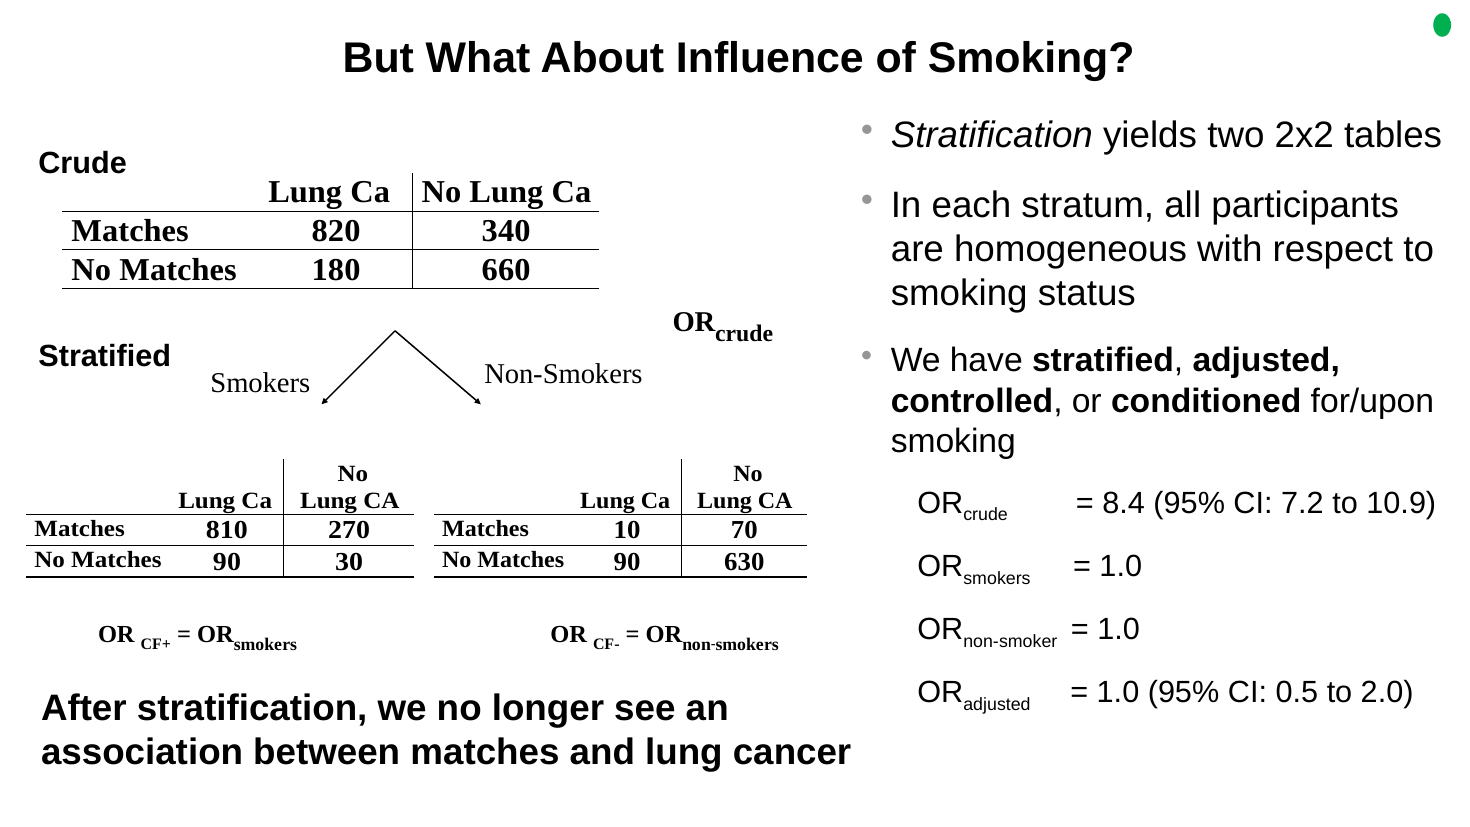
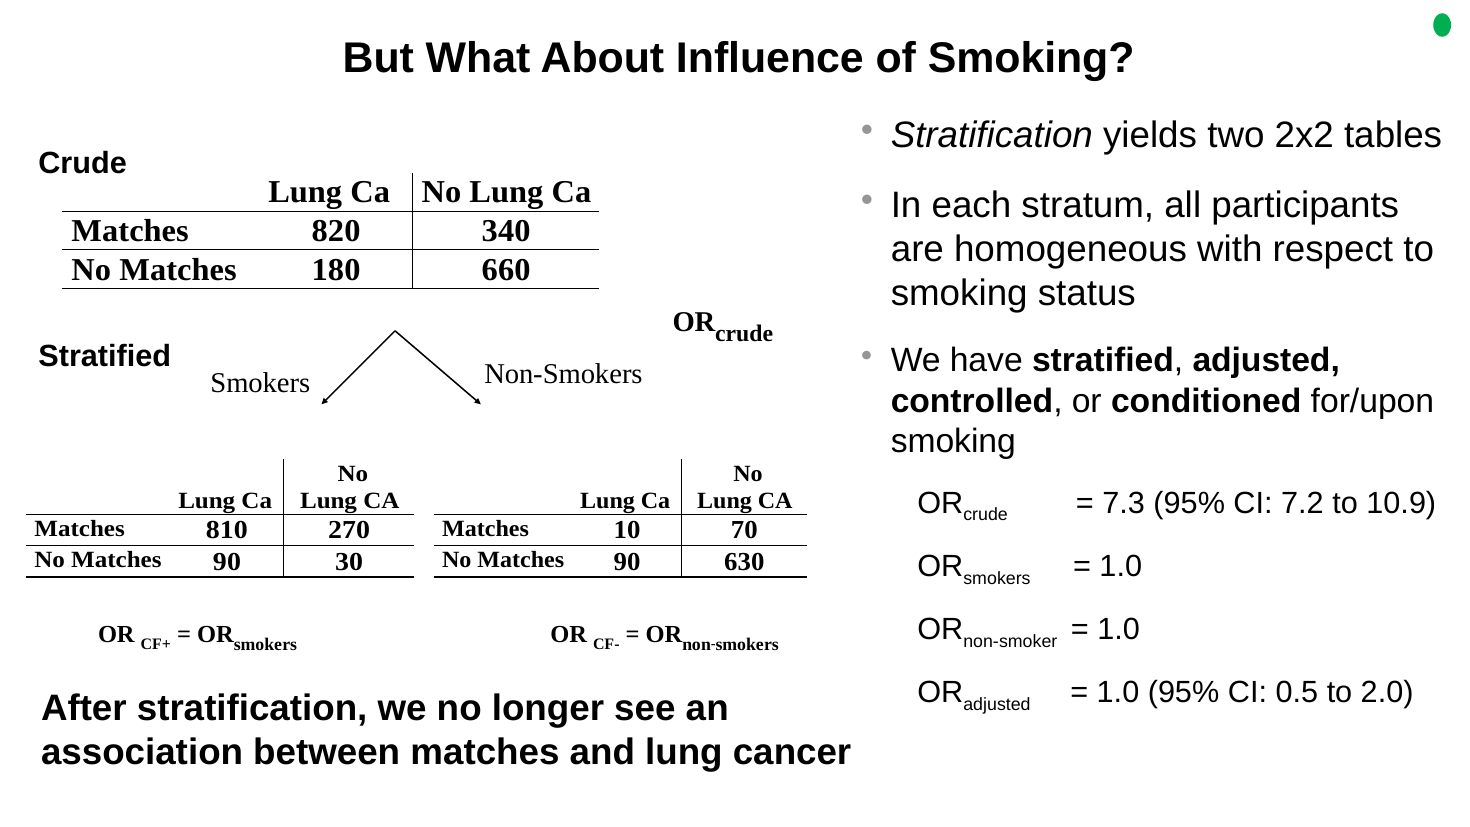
8.4: 8.4 -> 7.3 (1124, 503)
